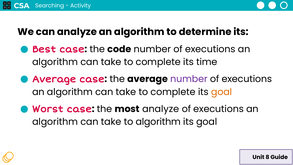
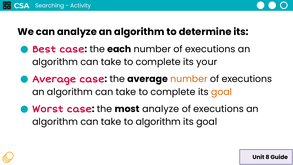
code: code -> each (119, 49)
time: time -> your (207, 62)
number colour: purple -> orange (189, 79)
